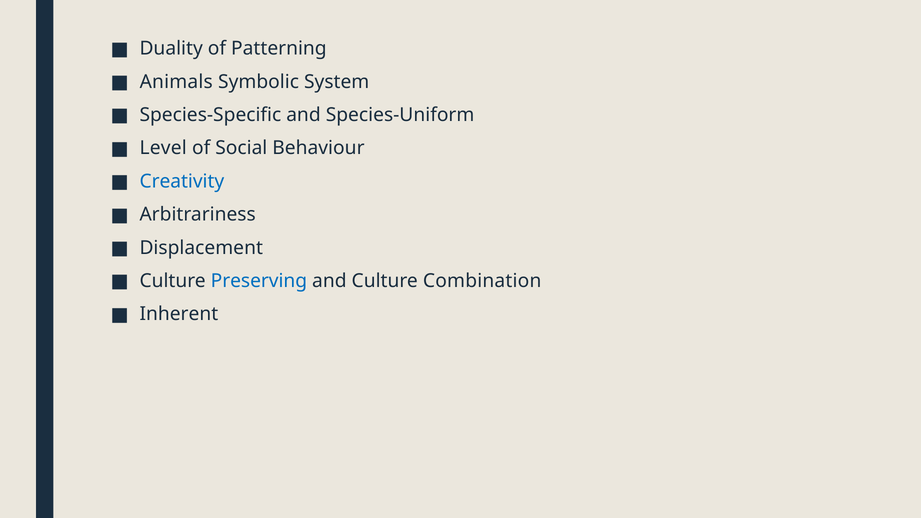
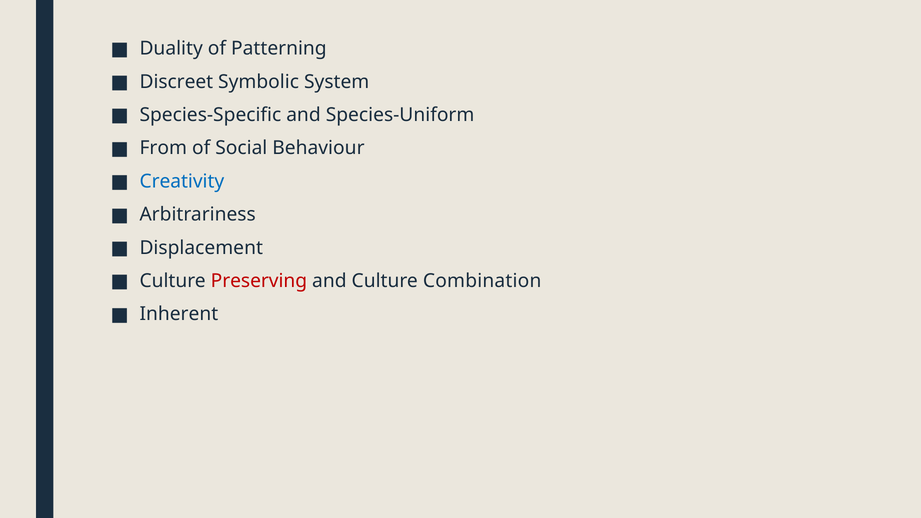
Animals: Animals -> Discreet (176, 82)
Level: Level -> From (163, 148)
Preserving colour: blue -> red (259, 281)
